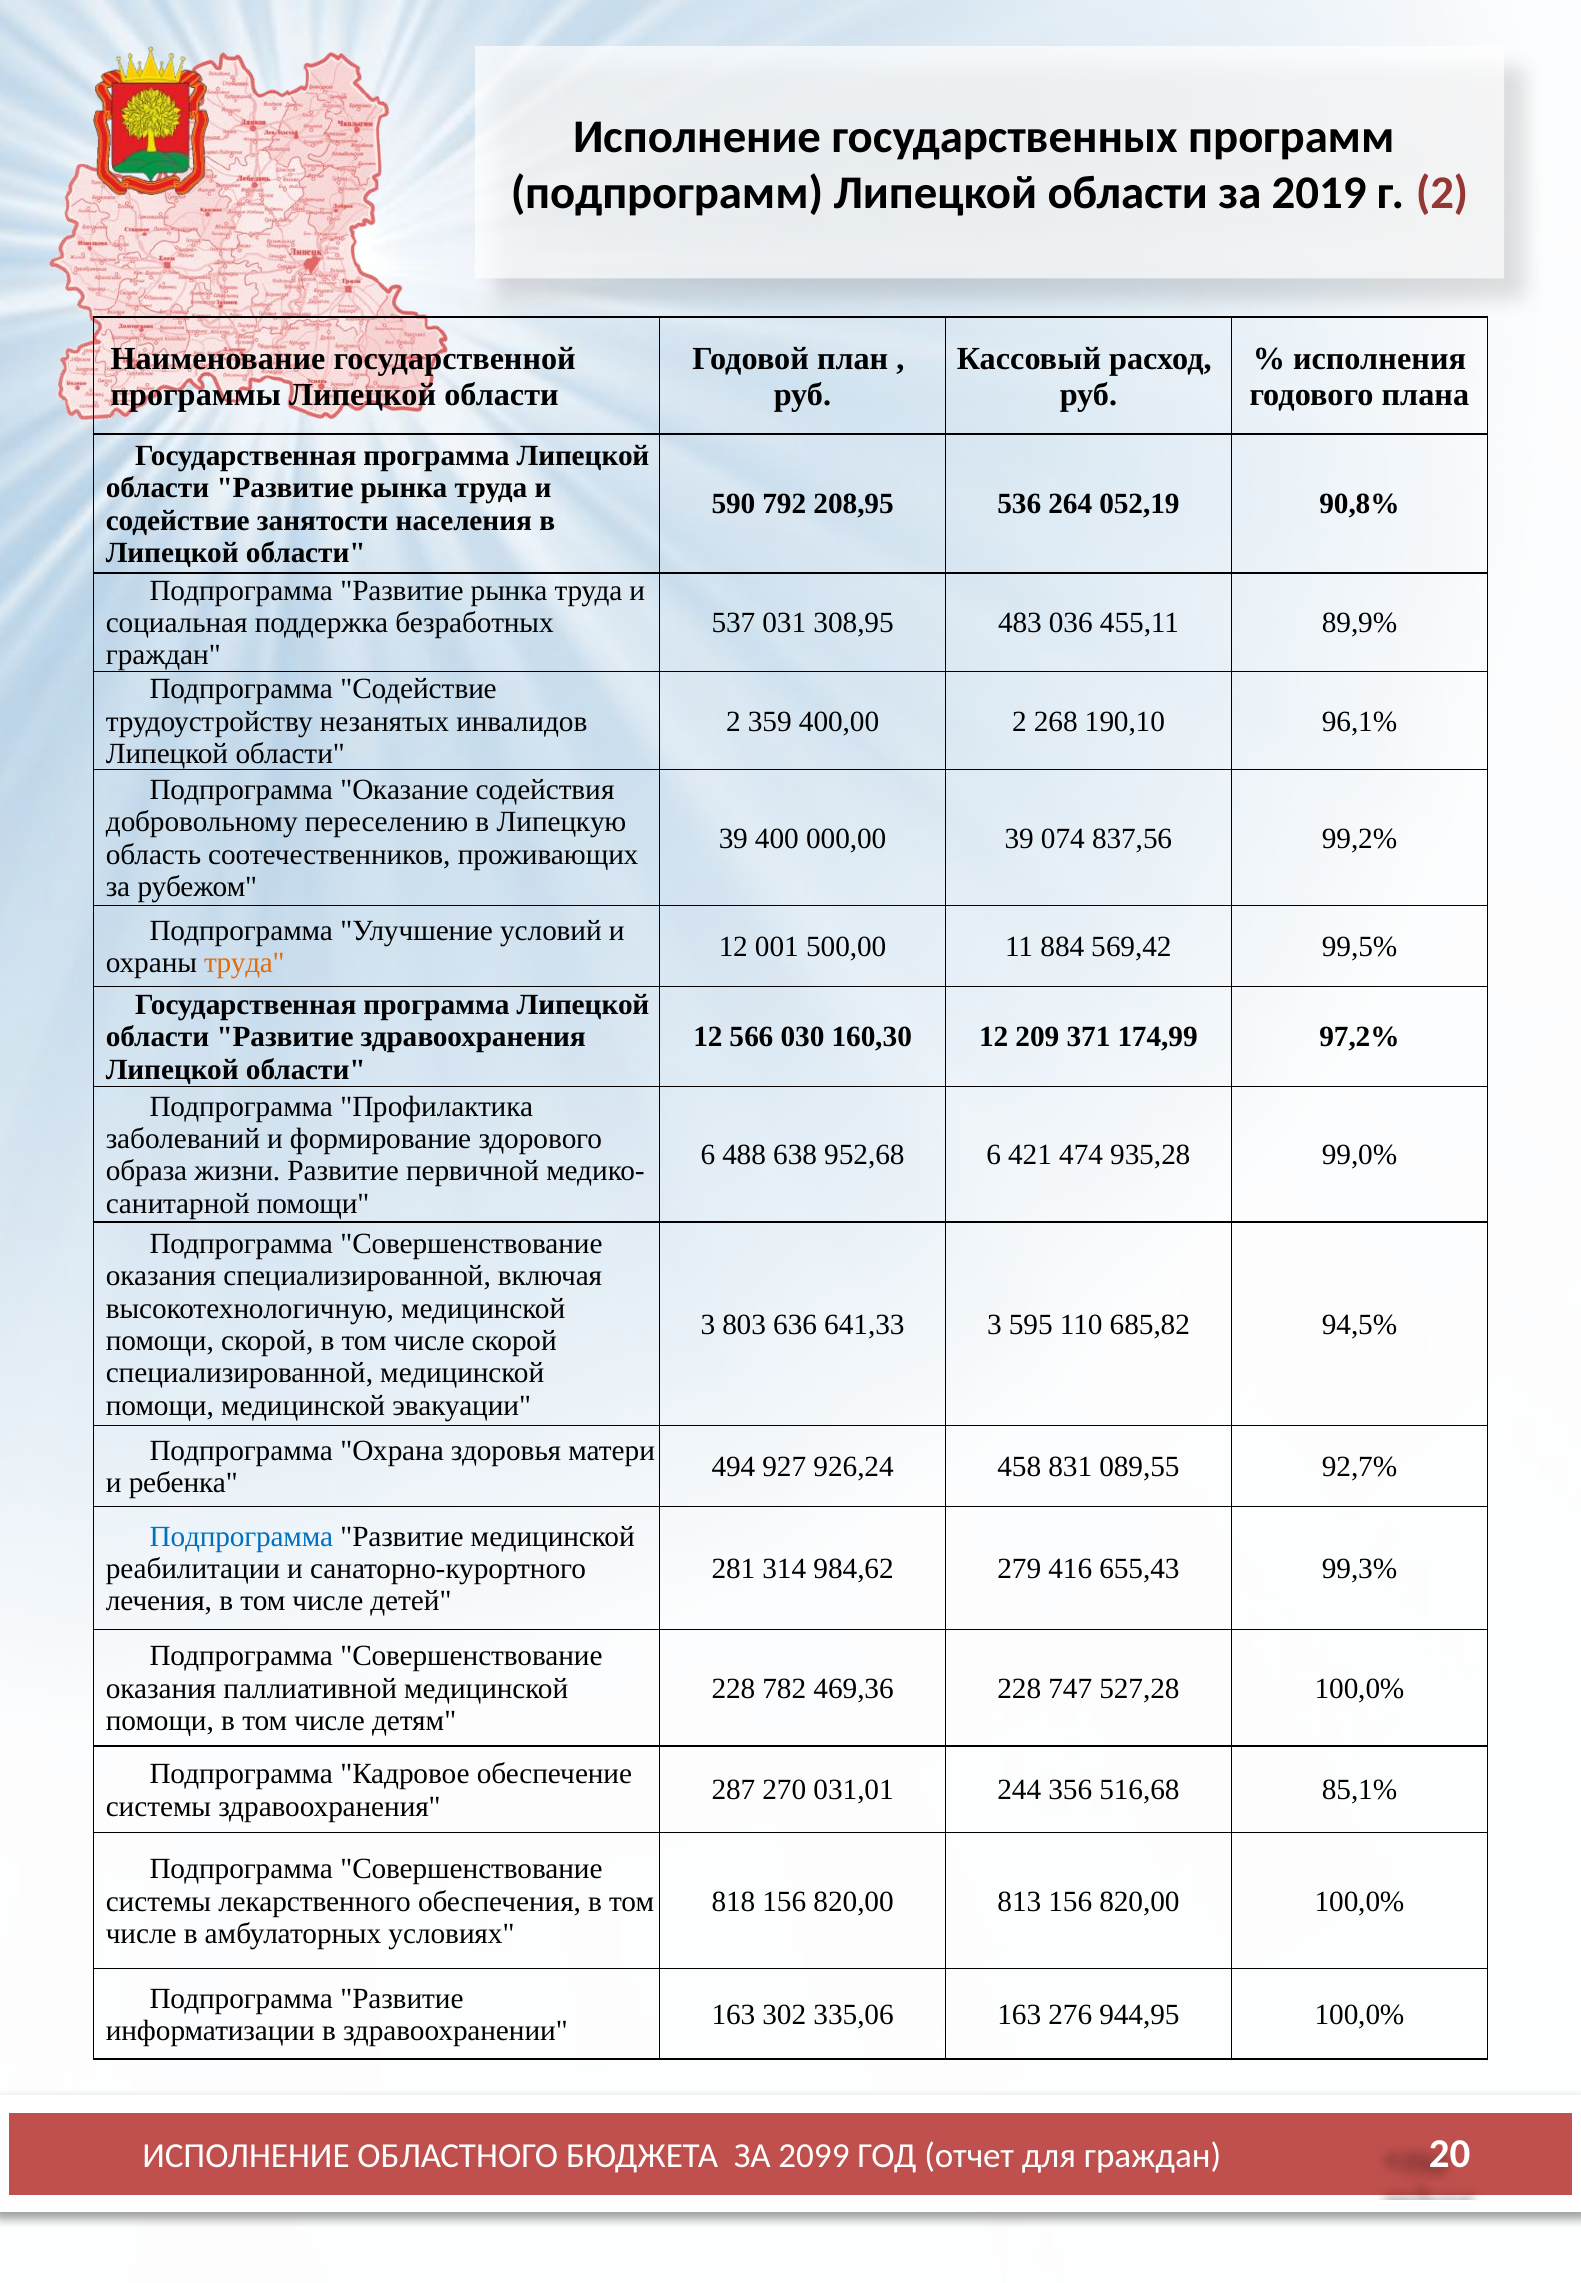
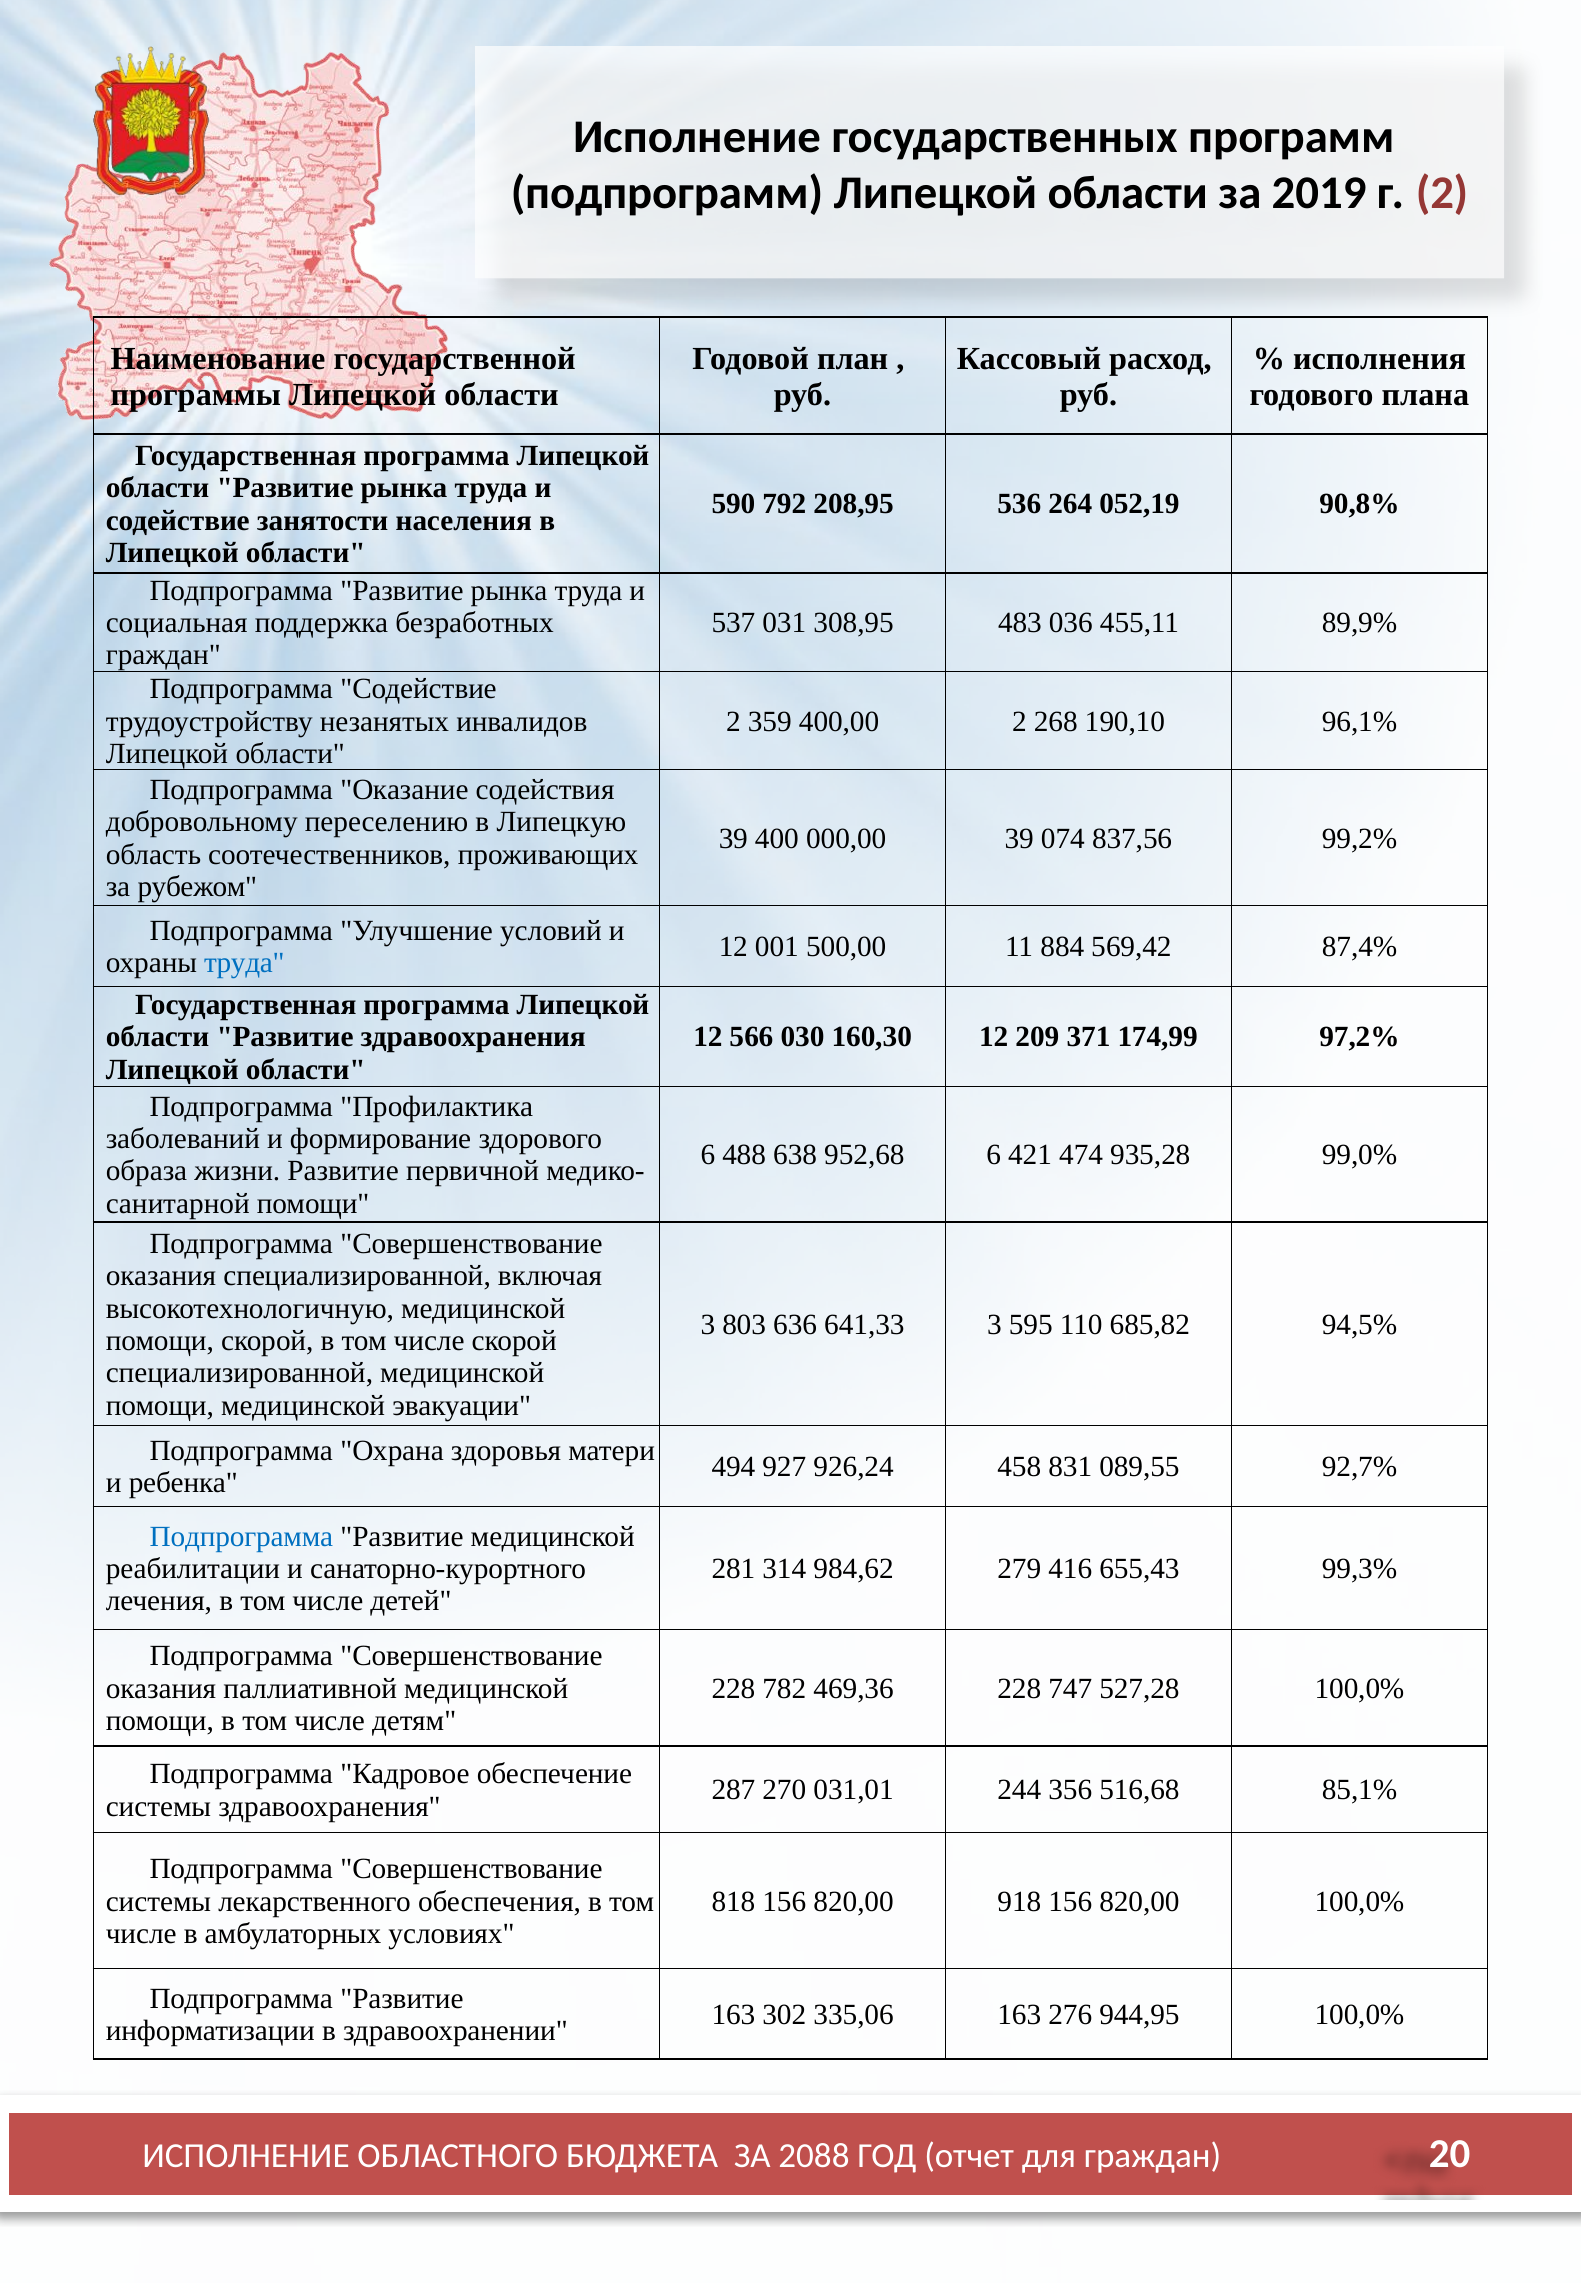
99,5%: 99,5% -> 87,4% (1360, 947)
труда colour: orange -> blue (244, 963)
813: 813 -> 918 (1019, 1902)
2099: 2099 -> 2088 (814, 2157)
